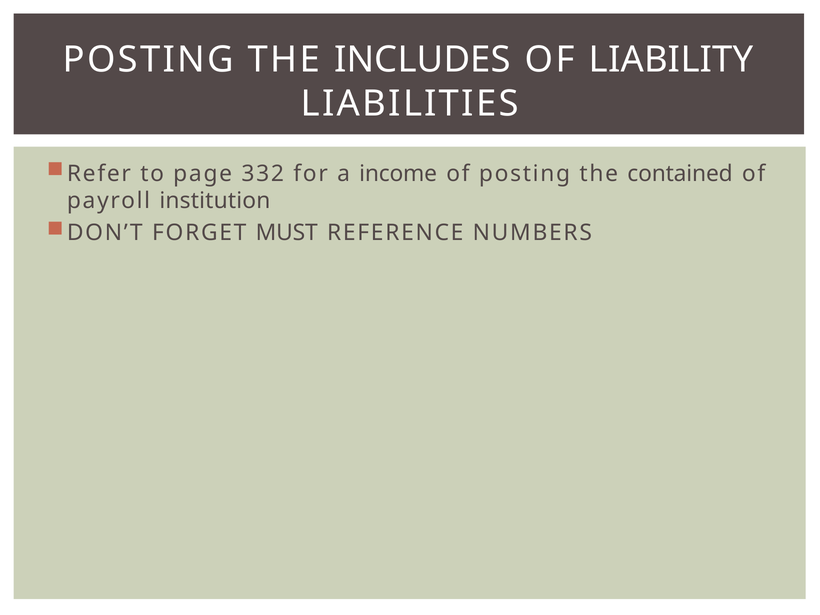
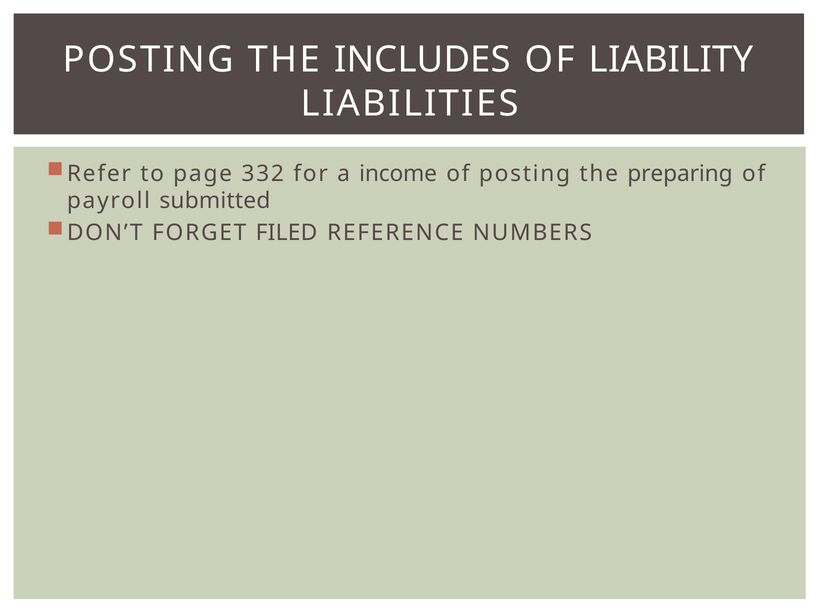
contained: contained -> preparing (680, 174)
institution: institution -> submitted (215, 201)
MUST: MUST -> FILED (287, 233)
